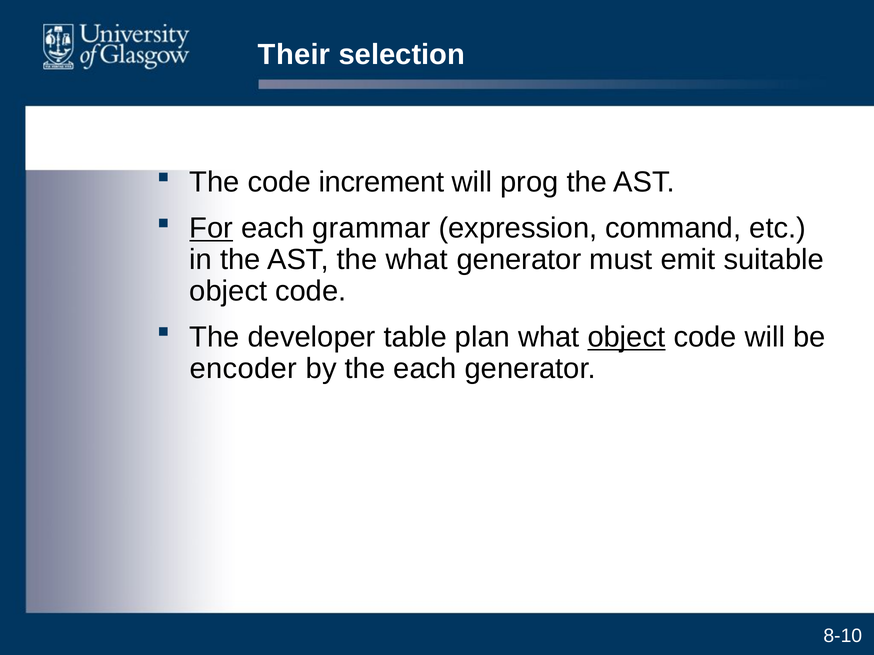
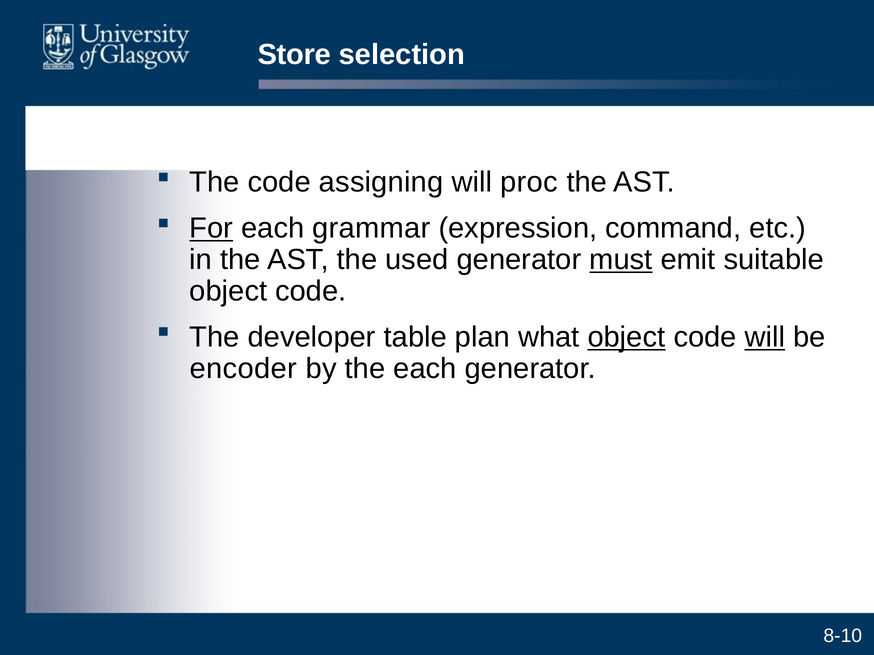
Their: Their -> Store (294, 54)
increment: increment -> assigning (381, 182)
prog: prog -> proc (529, 182)
the what: what -> used (417, 260)
must underline: none -> present (621, 260)
will underline: none -> present (765, 337)
